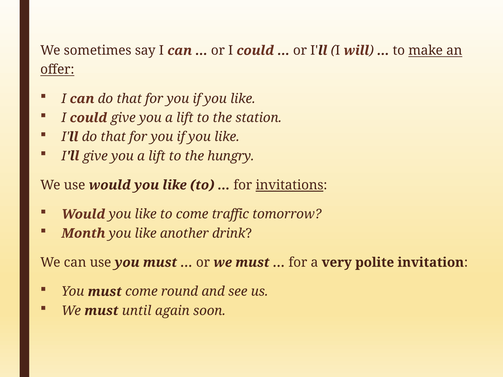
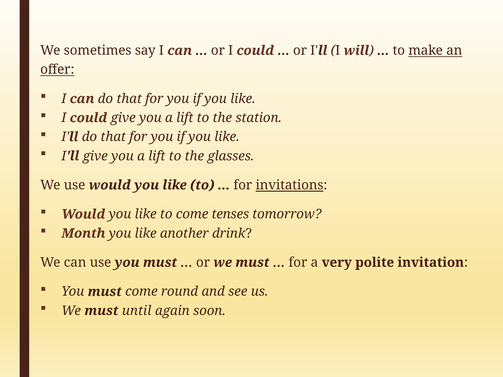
hungry: hungry -> glasses (231, 156)
traffic: traffic -> tenses (230, 214)
